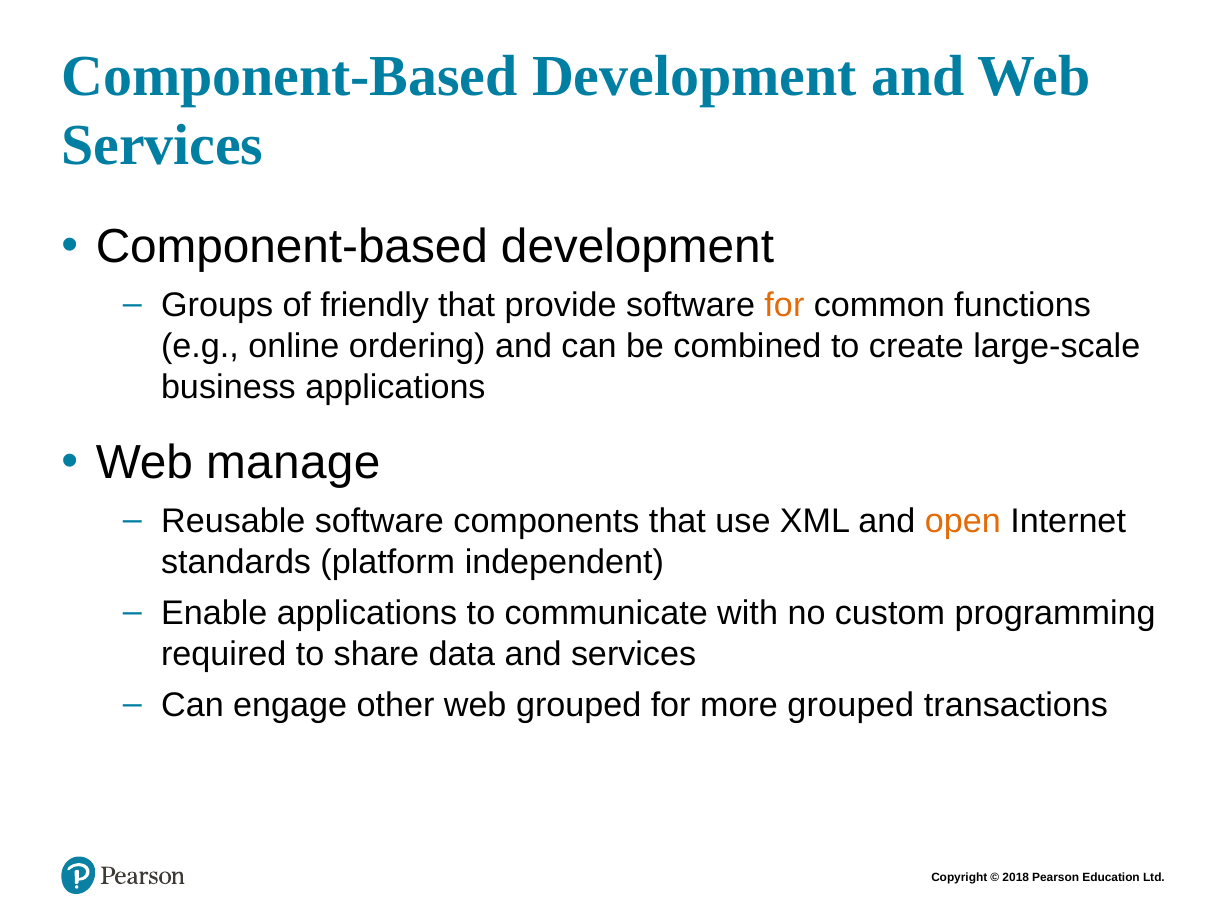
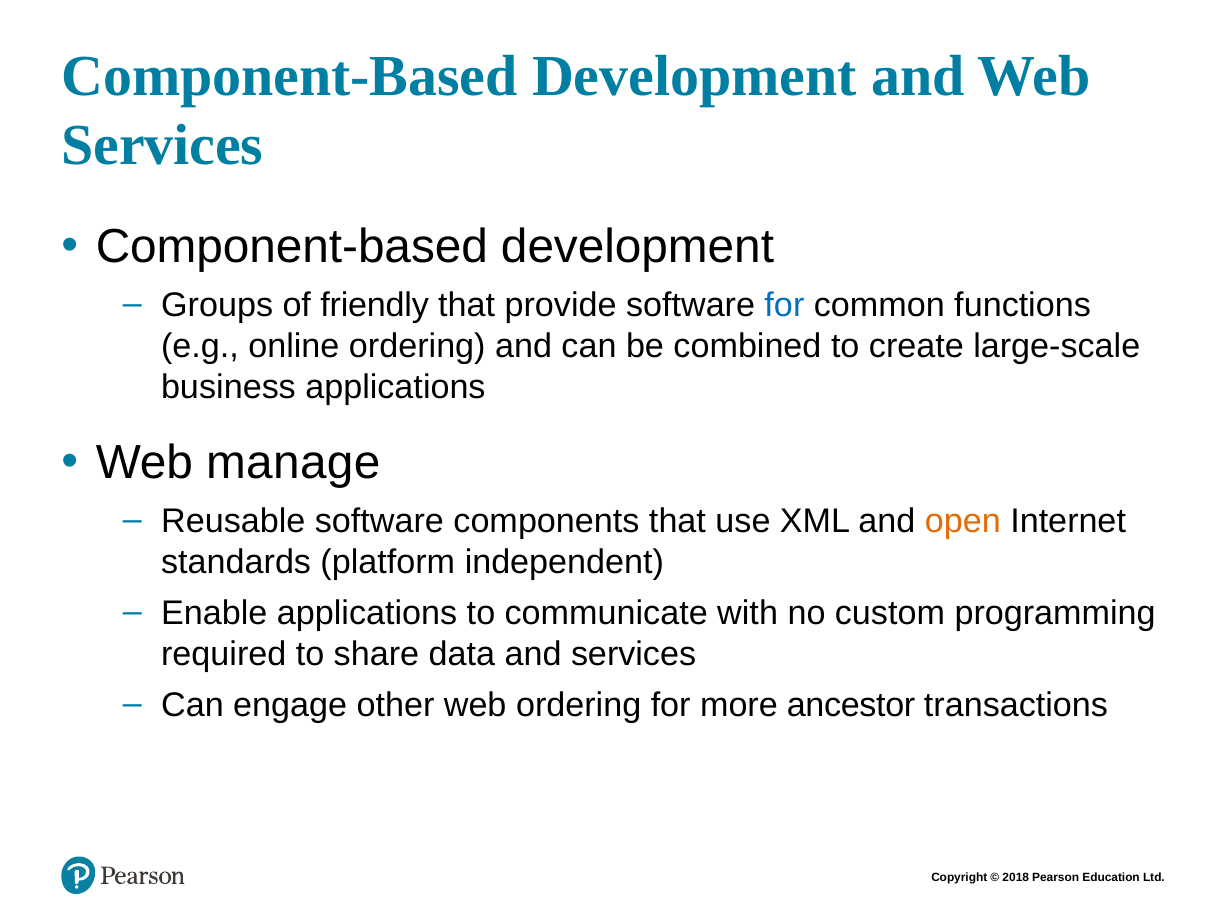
for colour: orange -> blue (784, 305)
web grouped: grouped -> ordering (579, 706)
more grouped: grouped -> ancestor (851, 706)
